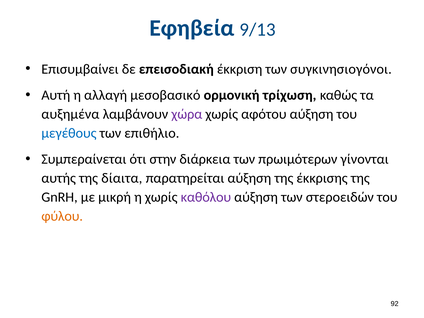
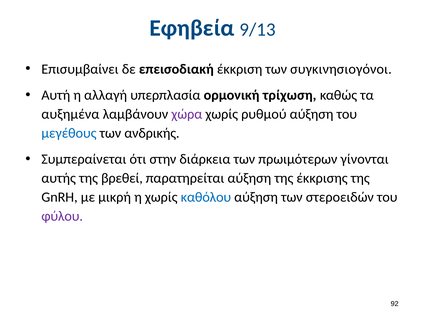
μεσοβασικό: μεσοβασικό -> υπερπλασία (165, 95)
αφότου: αφότου -> ρυθμού (264, 114)
επιθήλιο: επιθήλιο -> ανδρικής (152, 133)
δίαιτα: δίαιτα -> βρεθεί (122, 178)
καθόλου colour: purple -> blue (206, 197)
φύλου colour: orange -> purple (62, 216)
